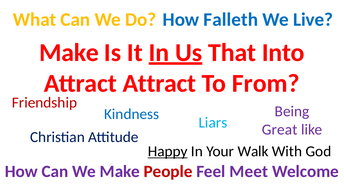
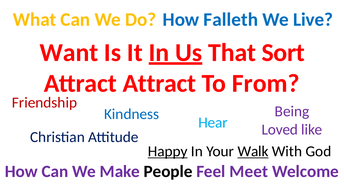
Make: Make -> Want (69, 53)
Into: Into -> Sort (283, 53)
Liars: Liars -> Hear (213, 123)
Great: Great -> Loved (280, 130)
Walk underline: none -> present (253, 152)
People colour: red -> black (168, 172)
